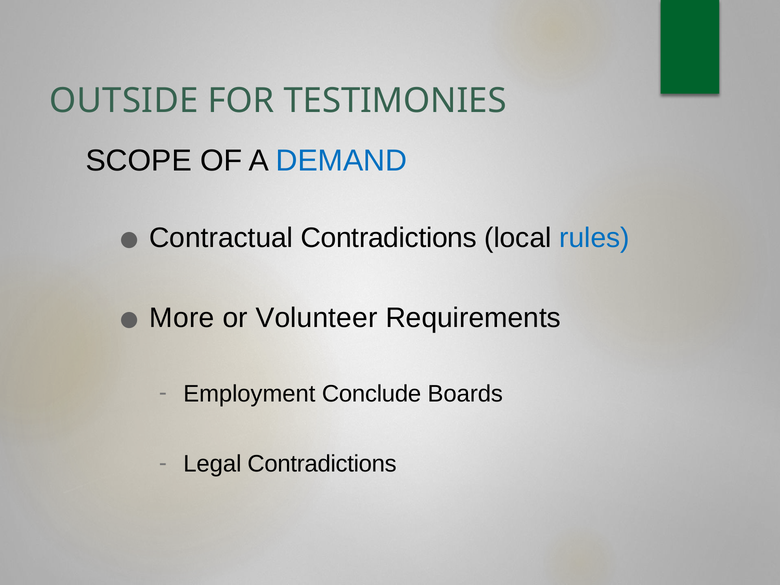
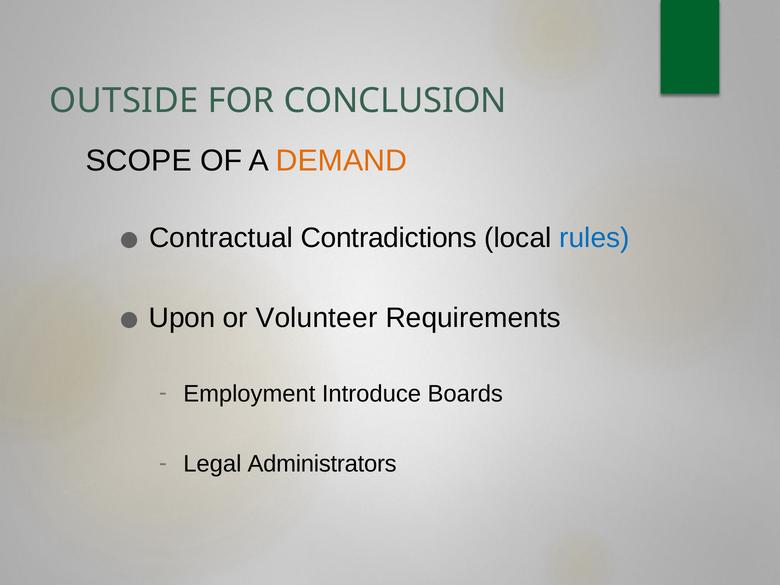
TESTIMONIES: TESTIMONIES -> CONCLUSION (395, 101)
DEMAND colour: blue -> orange (341, 161)
More: More -> Upon (182, 318)
Conclude: Conclude -> Introduce (371, 394)
Legal Contradictions: Contradictions -> Administrators (322, 464)
